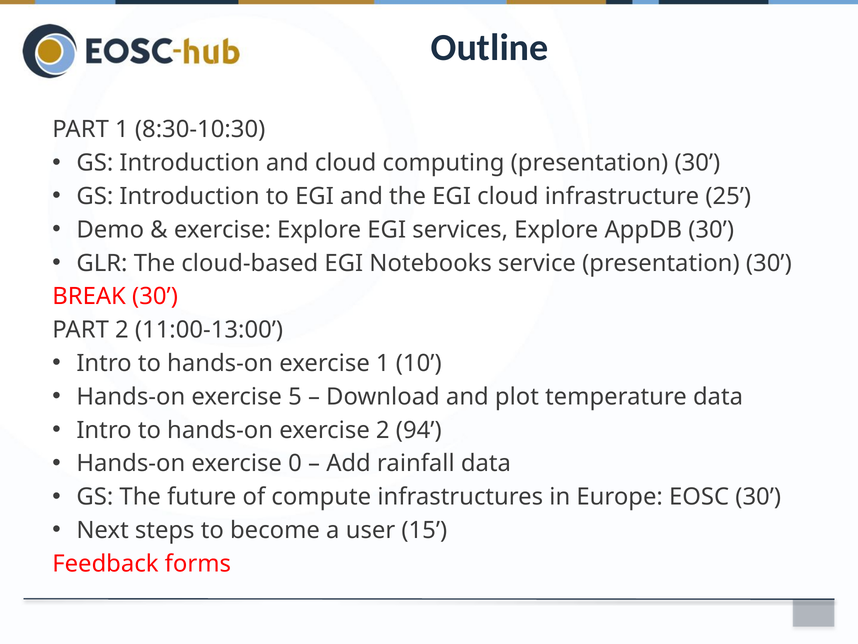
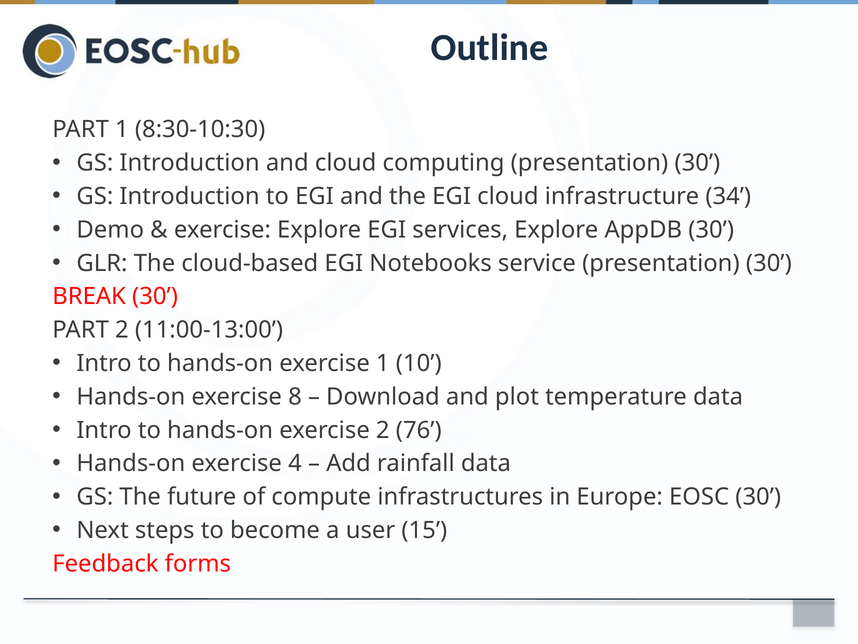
25: 25 -> 34 (728, 196)
5: 5 -> 8 (295, 397)
94: 94 -> 76 (419, 430)
0: 0 -> 4 (295, 463)
